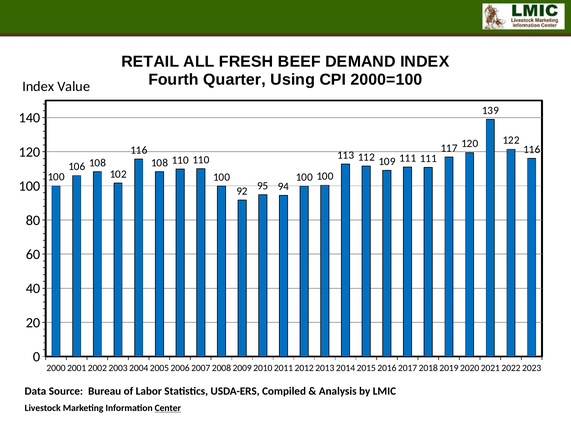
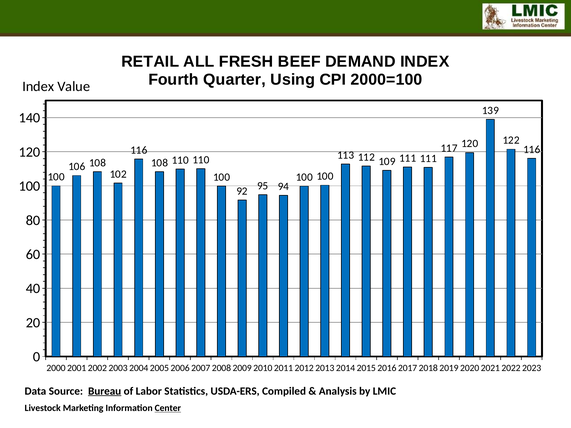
Bureau underline: none -> present (105, 391)
